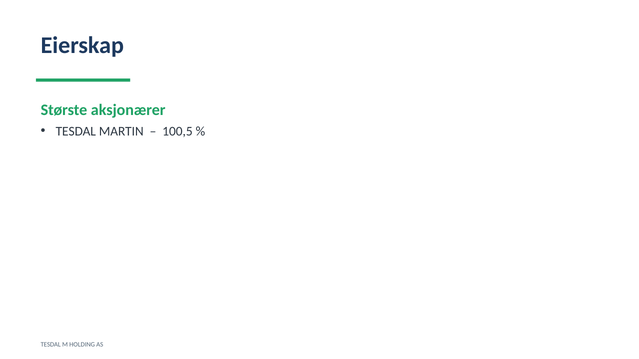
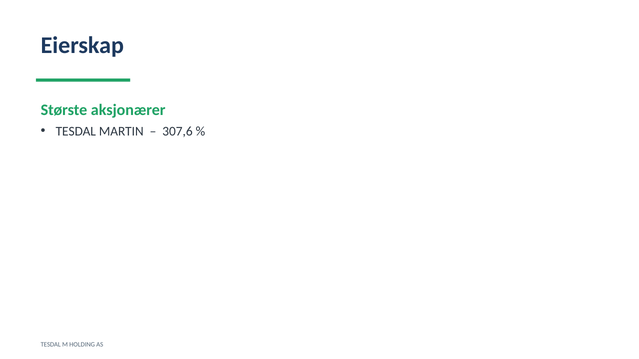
100,5: 100,5 -> 307,6 (177, 131)
